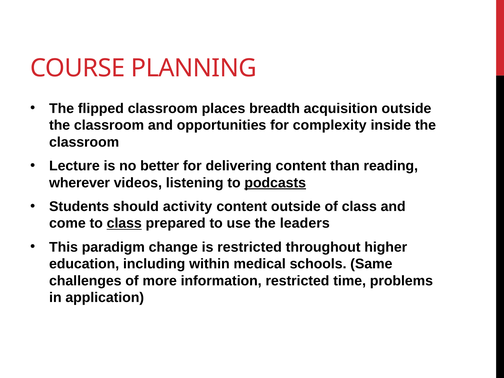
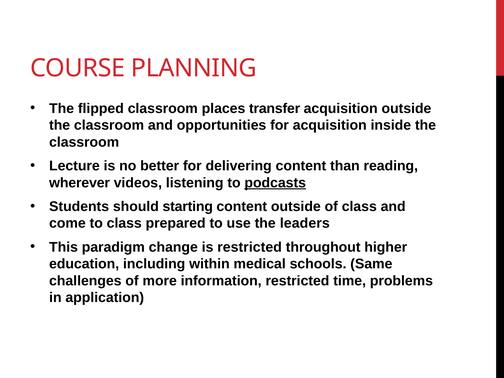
breadth: breadth -> transfer (275, 108)
for complexity: complexity -> acquisition (330, 125)
activity: activity -> starting (188, 207)
class underline: present -> none (124, 223)
